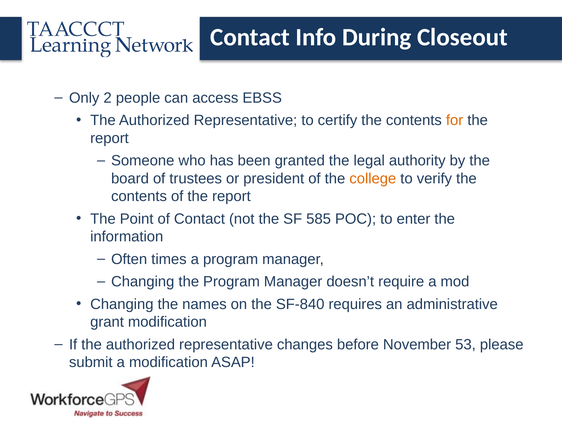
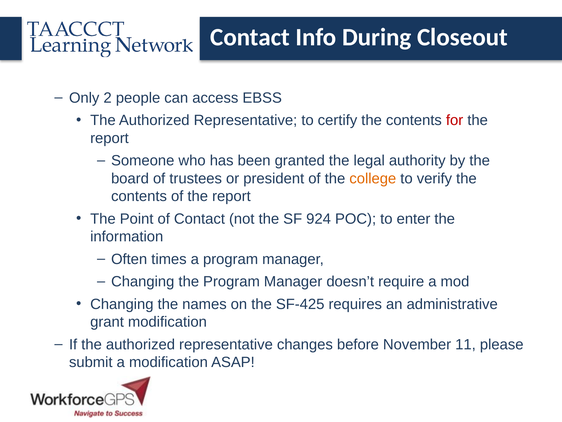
for colour: orange -> red (455, 120)
585: 585 -> 924 (319, 219)
SF-840: SF-840 -> SF-425 (300, 304)
53: 53 -> 11 (465, 344)
